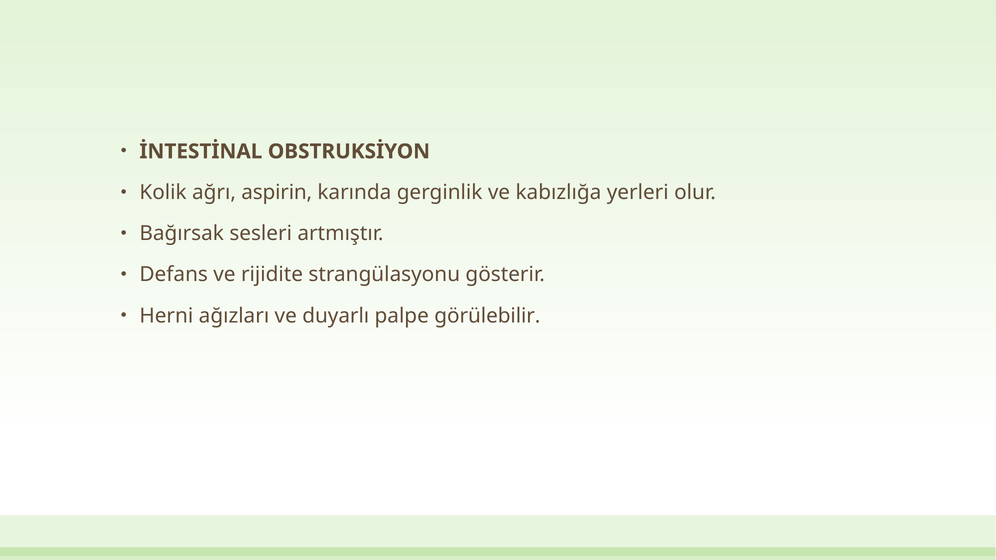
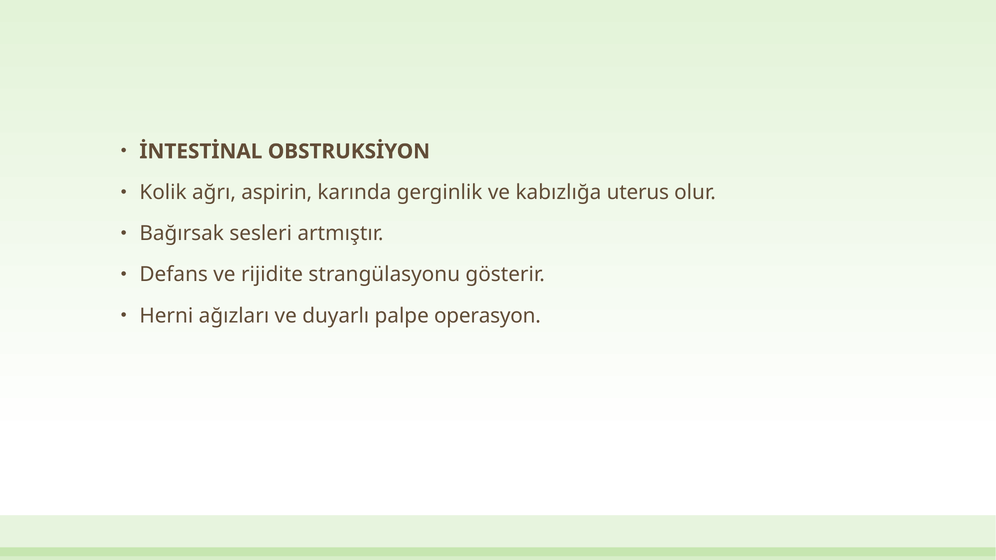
yerleri: yerleri -> uterus (638, 193)
görülebilir: görülebilir -> operasyon (487, 316)
